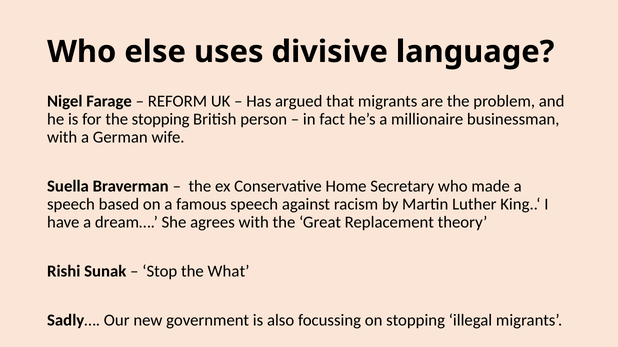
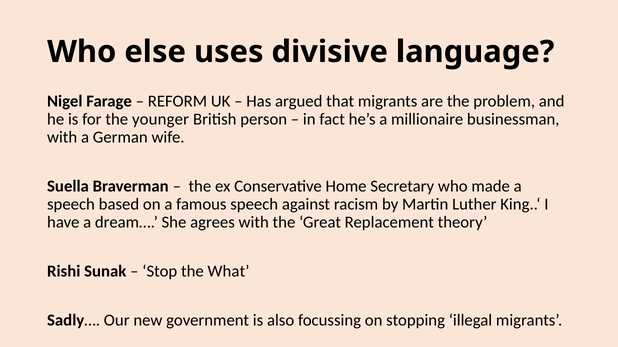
the stopping: stopping -> younger (160, 119)
